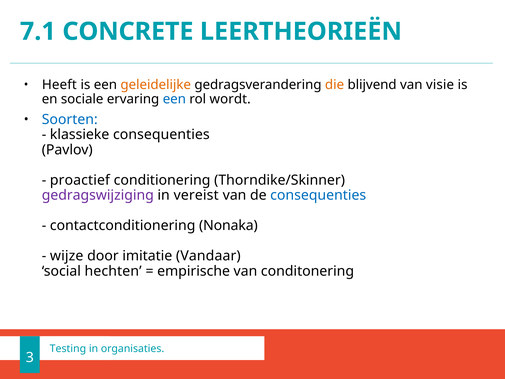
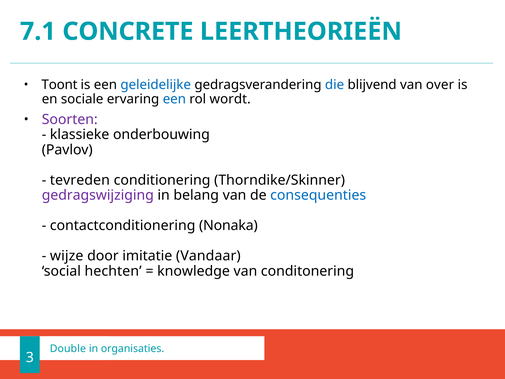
Heeft: Heeft -> Toont (60, 85)
geleidelijke colour: orange -> blue (156, 85)
die colour: orange -> blue (335, 85)
visie: visie -> over (440, 85)
Soorten colour: blue -> purple (70, 119)
klassieke consequenties: consequenties -> onderbouwing (161, 135)
proactief: proactief -> tevreden (80, 180)
vereist: vereist -> belang (196, 195)
empirische: empirische -> knowledge (194, 271)
Testing: Testing -> Double (68, 348)
